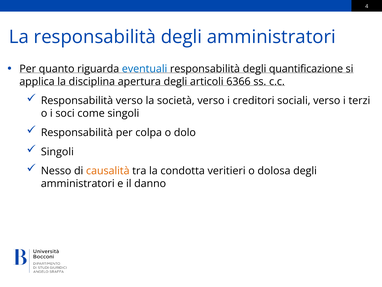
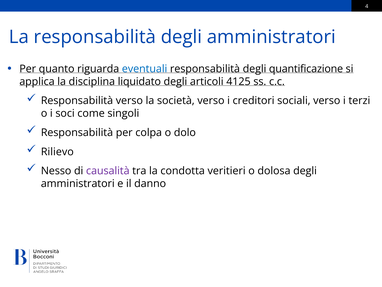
apertura: apertura -> liquidato (139, 81)
6366: 6366 -> 4125 (238, 81)
Singoli: Singoli -> Rilievo (57, 151)
causalità colour: orange -> purple (108, 171)
